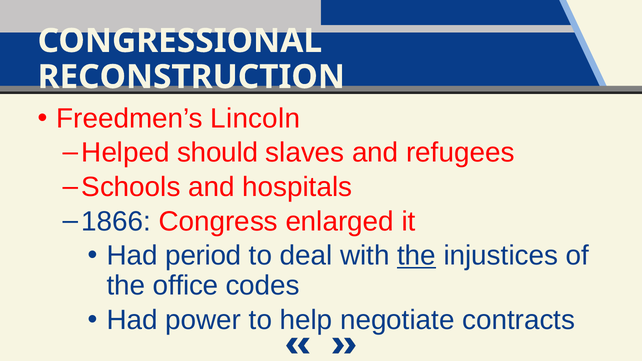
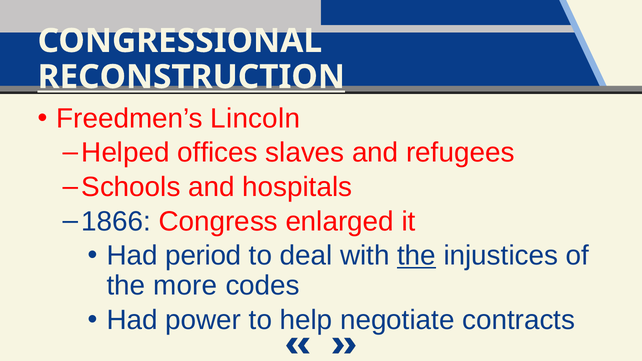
RECONSTRUCTION underline: none -> present (191, 77)
should: should -> offices (218, 153)
office: office -> more (185, 286)
